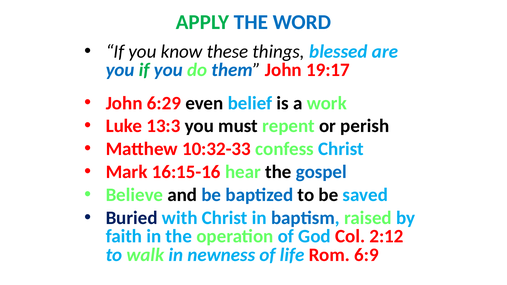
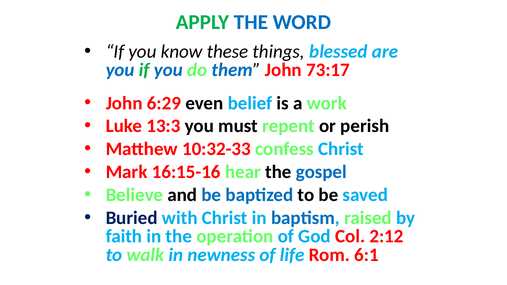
19:17: 19:17 -> 73:17 (328, 70)
6:9: 6:9 -> 6:1 (366, 255)
